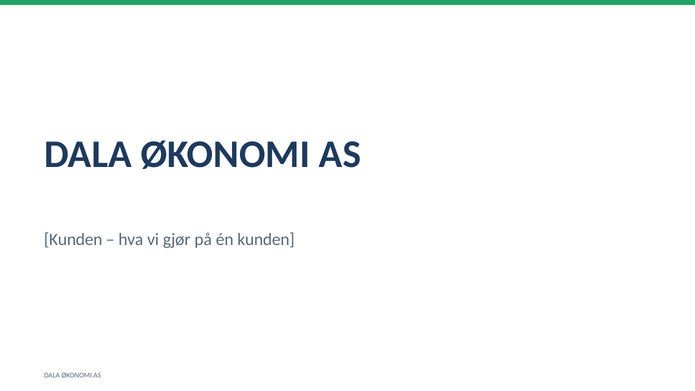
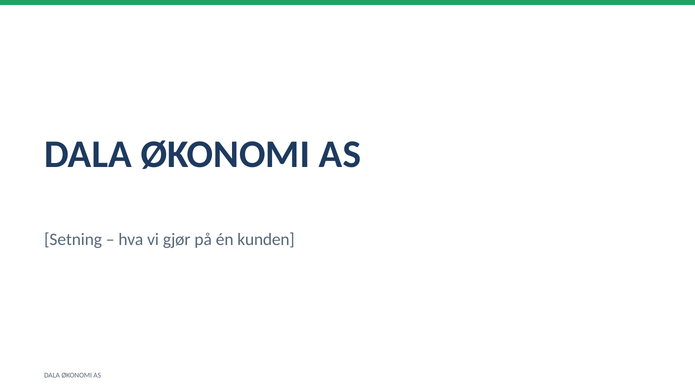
Kunden: Kunden -> Setning (73, 239)
